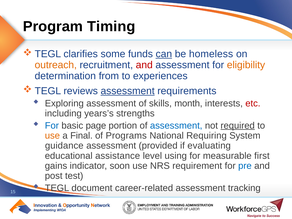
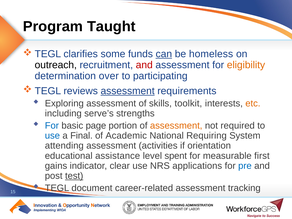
Timing: Timing -> Taught (111, 26)
outreach colour: orange -> black (56, 65)
from: from -> over (109, 76)
experiences: experiences -> participating (160, 76)
month: month -> toolkit (188, 103)
etc colour: red -> orange (253, 103)
years’s: years’s -> serve’s (99, 113)
assessment colour: blue -> orange (176, 126)
required underline: present -> none (238, 126)
use colour: orange -> blue (52, 136)
Programs: Programs -> Academic (126, 136)
guidance: guidance -> attending (64, 146)
provided: provided -> activities (158, 146)
evaluating: evaluating -> orientation (209, 146)
using: using -> spent (176, 156)
soon: soon -> clear (120, 166)
requirement: requirement -> applications (197, 166)
test underline: none -> present (74, 176)
